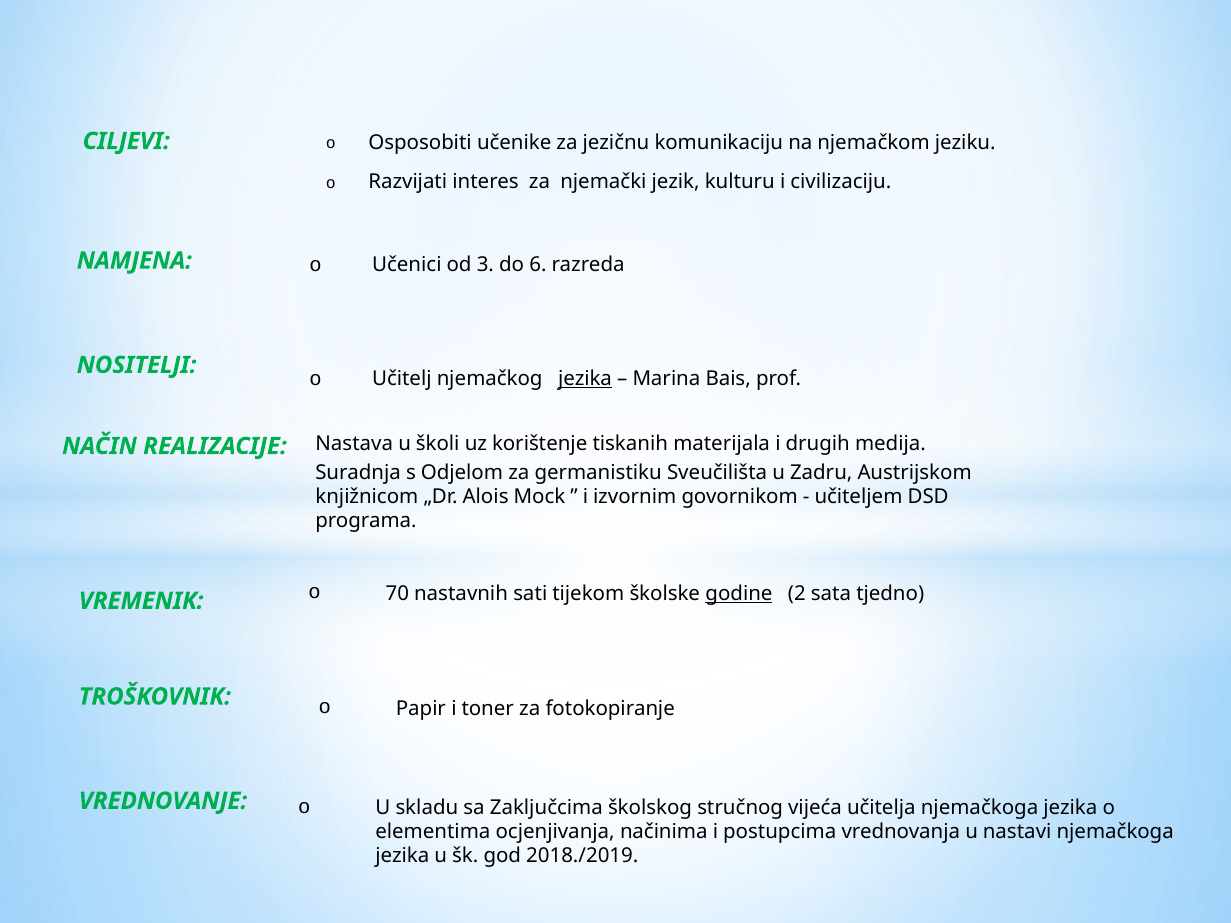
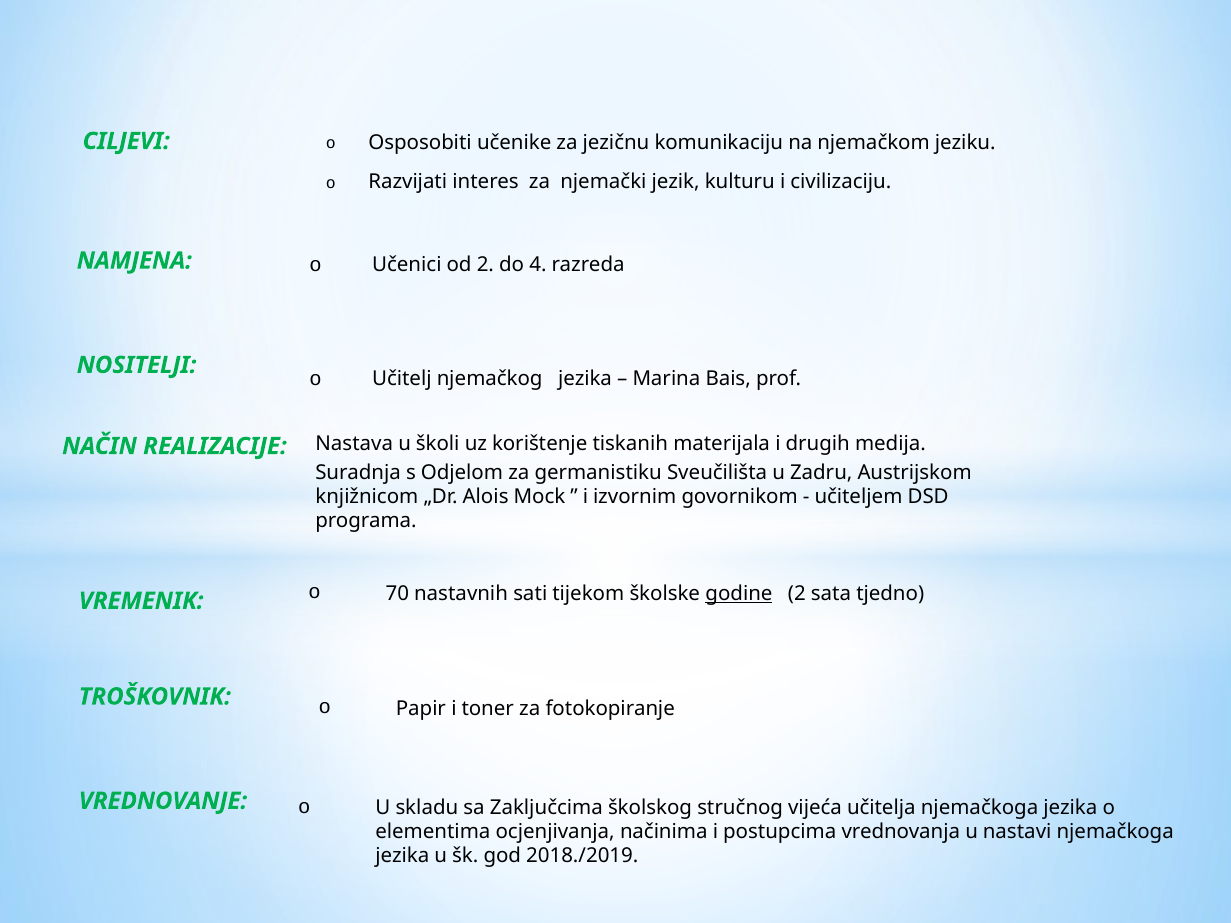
od 3: 3 -> 2 (485, 264)
6: 6 -> 4 (538, 264)
jezika underline: present -> none (585, 379)
